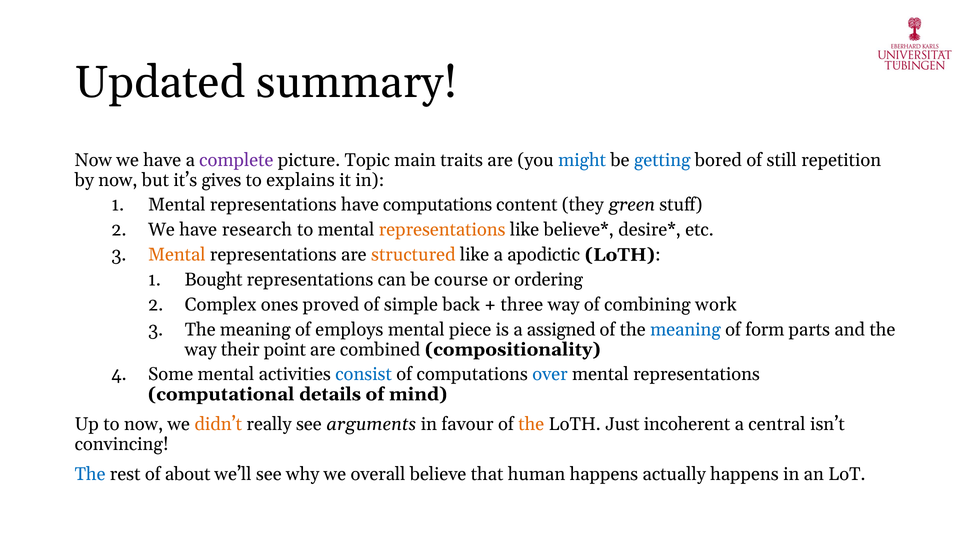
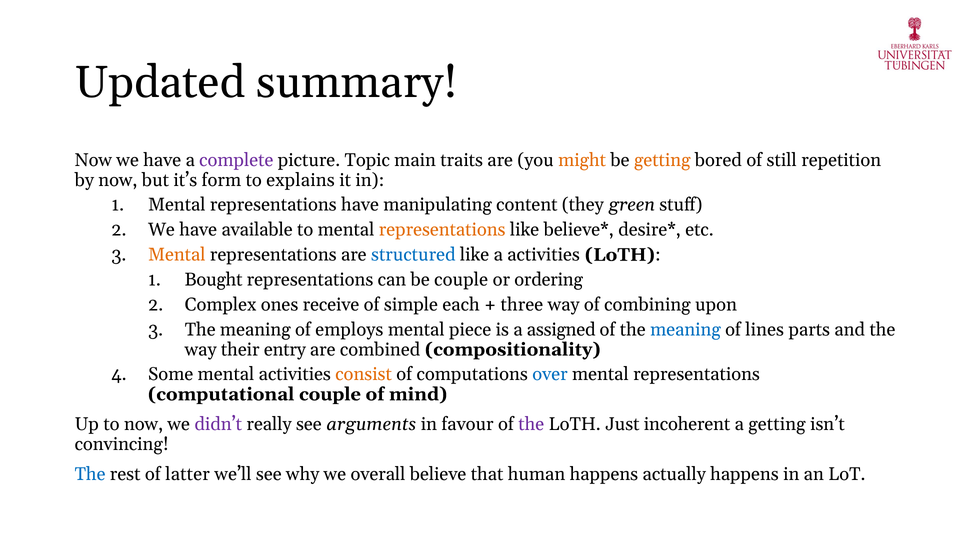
might colour: blue -> orange (582, 160)
getting colour: blue -> orange (662, 160)
gives: gives -> form (221, 180)
have computations: computations -> manipulating (438, 205)
research: research -> available (257, 230)
structured colour: orange -> blue (413, 255)
a apodictic: apodictic -> activities (544, 255)
be course: course -> couple (461, 280)
proved: proved -> receive (331, 304)
back: back -> each (461, 304)
work: work -> upon (716, 304)
form: form -> lines (765, 329)
point: point -> entry (285, 349)
consist colour: blue -> orange (364, 374)
computational details: details -> couple (330, 394)
didn’t colour: orange -> purple (218, 424)
the colour: orange -> purple (531, 424)
a central: central -> getting (777, 424)
about: about -> latter (188, 474)
